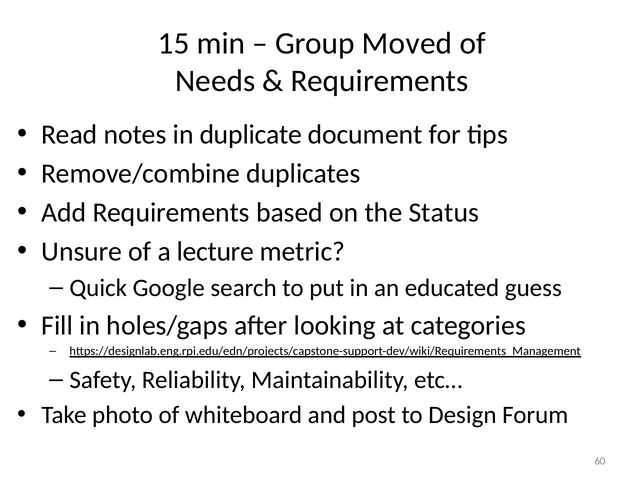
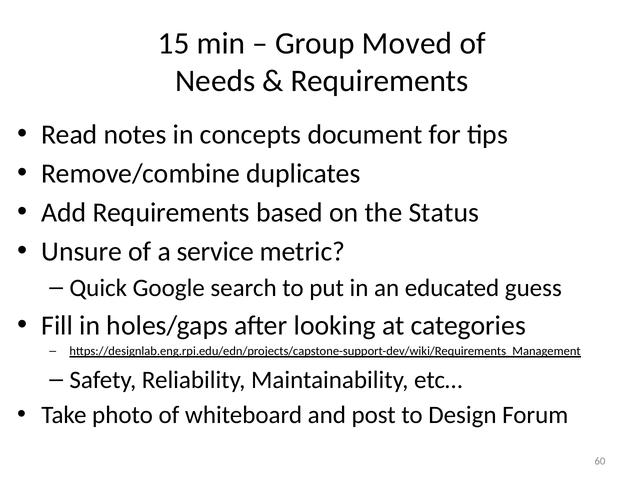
duplicate: duplicate -> concepts (251, 135)
lecture: lecture -> service (215, 252)
